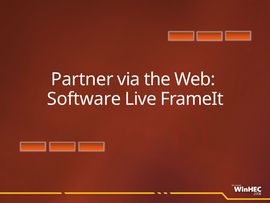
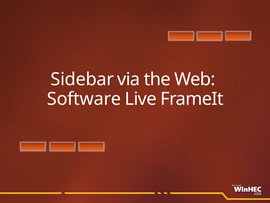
Partner: Partner -> Sidebar (82, 79)
